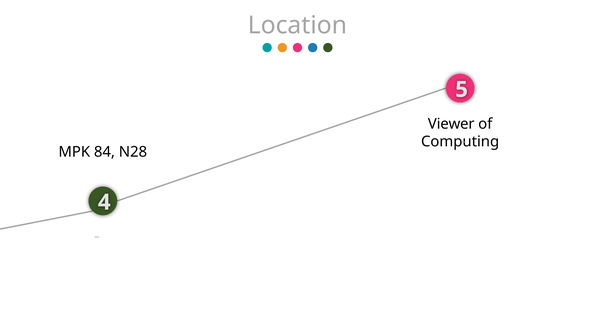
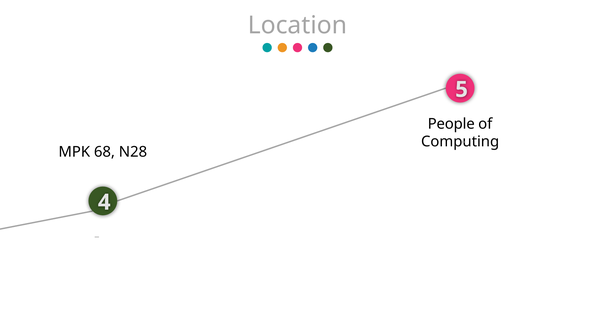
Viewer: Viewer -> People (451, 124)
84: 84 -> 68 (104, 152)
